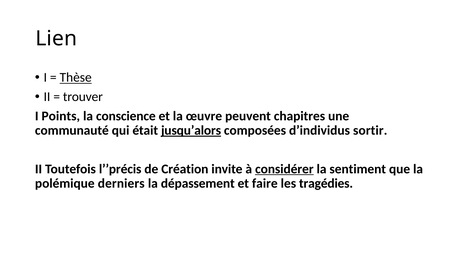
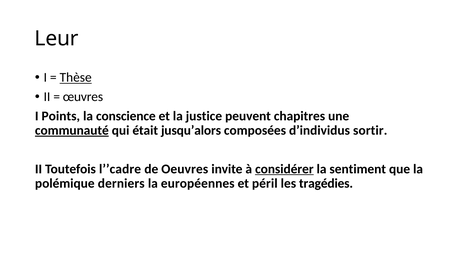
Lien: Lien -> Leur (57, 39)
trouver: trouver -> œuvres (83, 97)
œuvre: œuvre -> justice (204, 116)
communauté underline: none -> present (72, 131)
jusqu’alors underline: present -> none (191, 131)
l’’précis: l’’précis -> l’’cadre (120, 169)
Création: Création -> Oeuvres (185, 169)
dépassement: dépassement -> européennes (198, 184)
faire: faire -> péril (265, 184)
